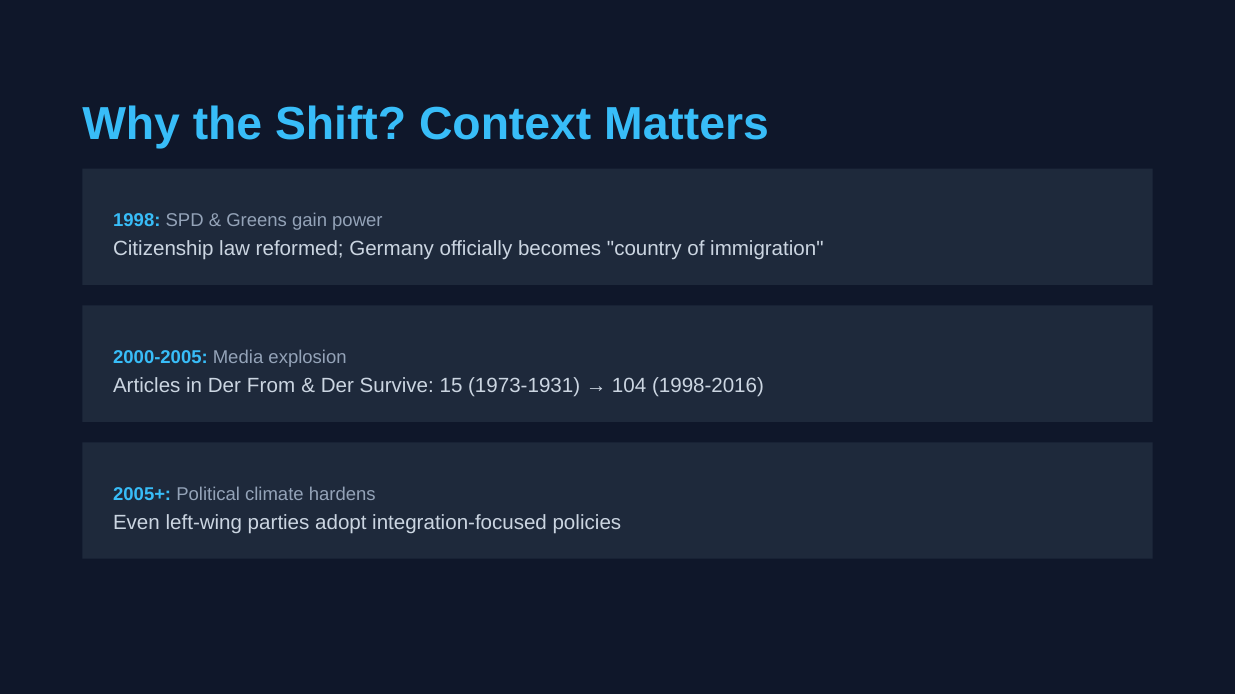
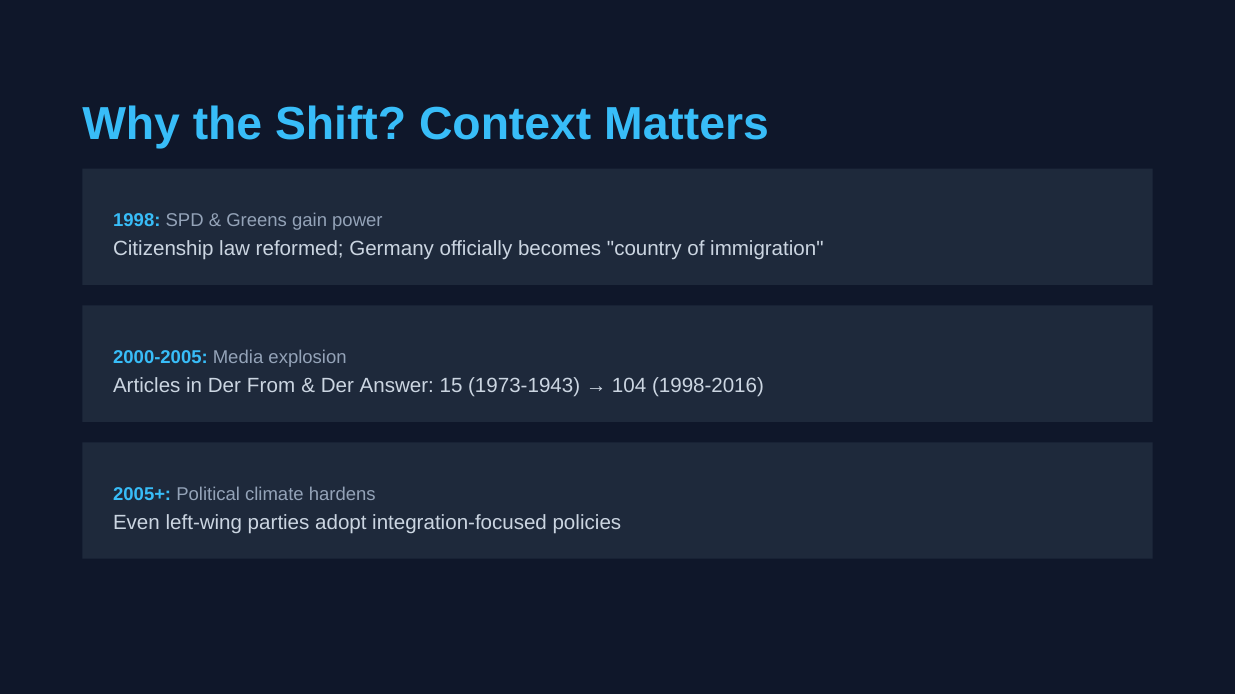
Survive: Survive -> Answer (397, 386)
1973-1931: 1973-1931 -> 1973-1943 (524, 386)
